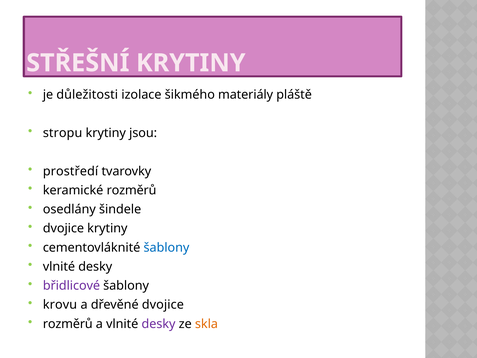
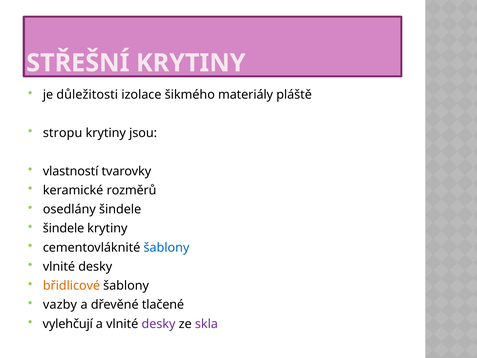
prostředí: prostředí -> vlastností (71, 171)
dvojice: dvojice -> šindele (64, 228)
břidlicové colour: purple -> orange (71, 286)
krovu: krovu -> vazby (60, 305)
dřevěné dvojice: dvojice -> tlačené (163, 305)
rozměrů: rozměrů -> vylehčují (68, 324)
skla colour: orange -> purple (206, 324)
